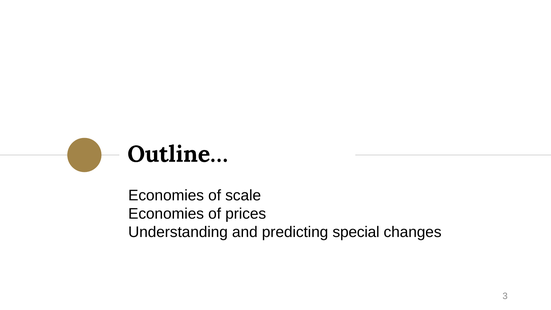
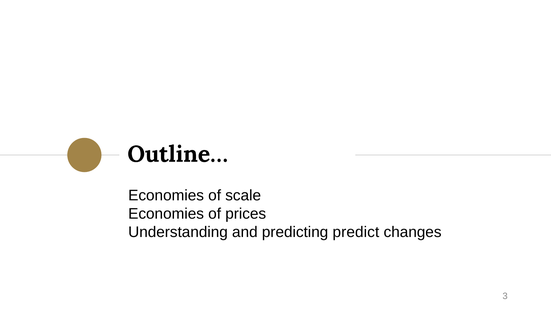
special: special -> predict (356, 232)
